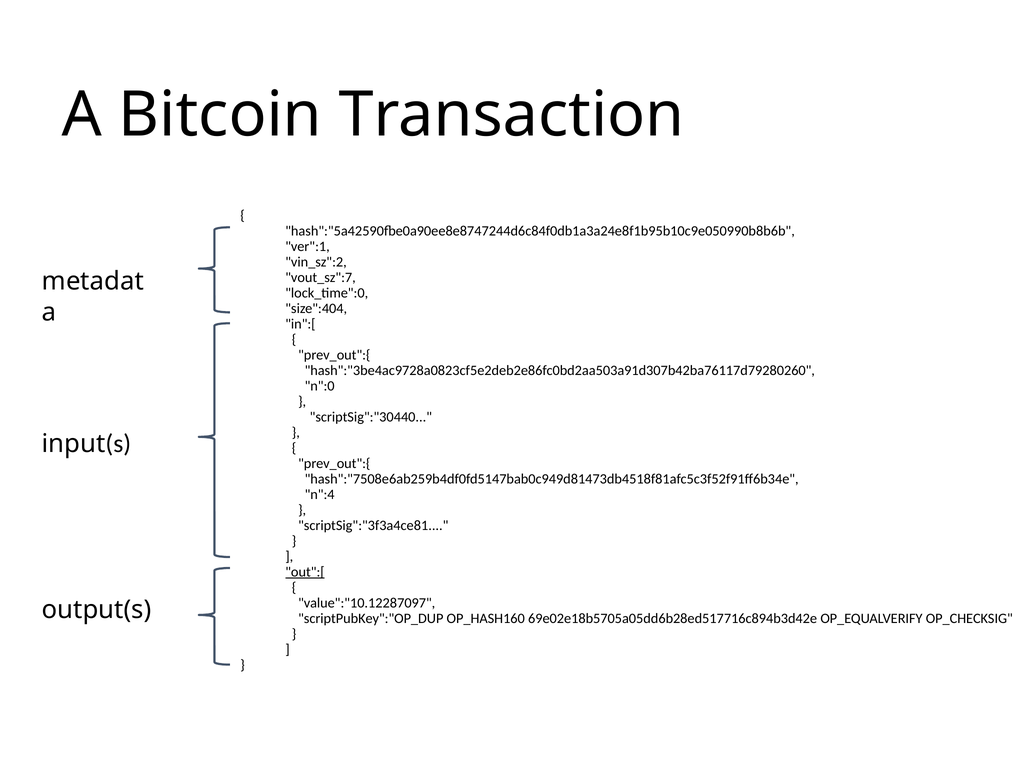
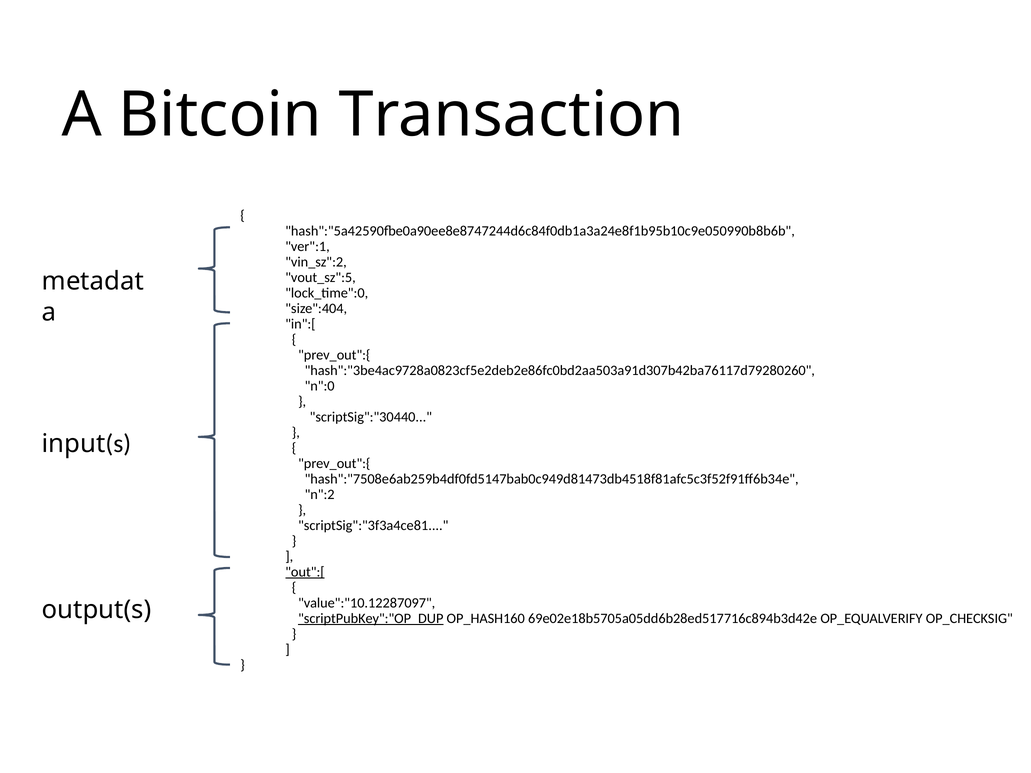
vout_sz":7: vout_sz":7 -> vout_sz":5 (320, 277)
n":4: n":4 -> n":2 (320, 495)
scriptPubKey":"OP_DUP underline: none -> present (371, 619)
